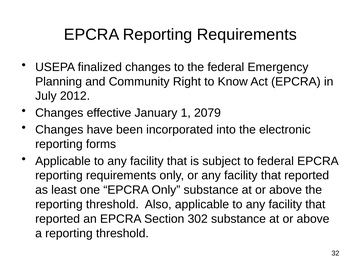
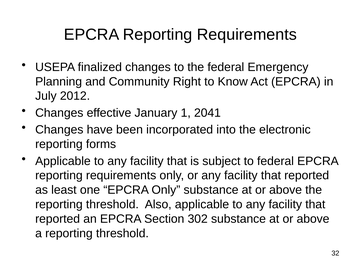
2079: 2079 -> 2041 (207, 113)
